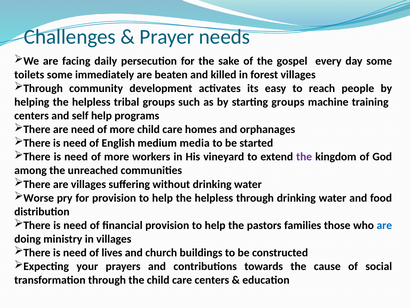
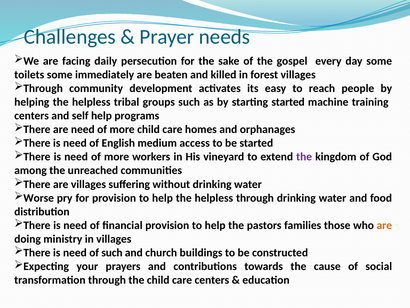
starting groups: groups -> started (288, 102)
media: media -> access (195, 143)
are colour: blue -> orange (384, 225)
of lives: lives -> such (112, 252)
